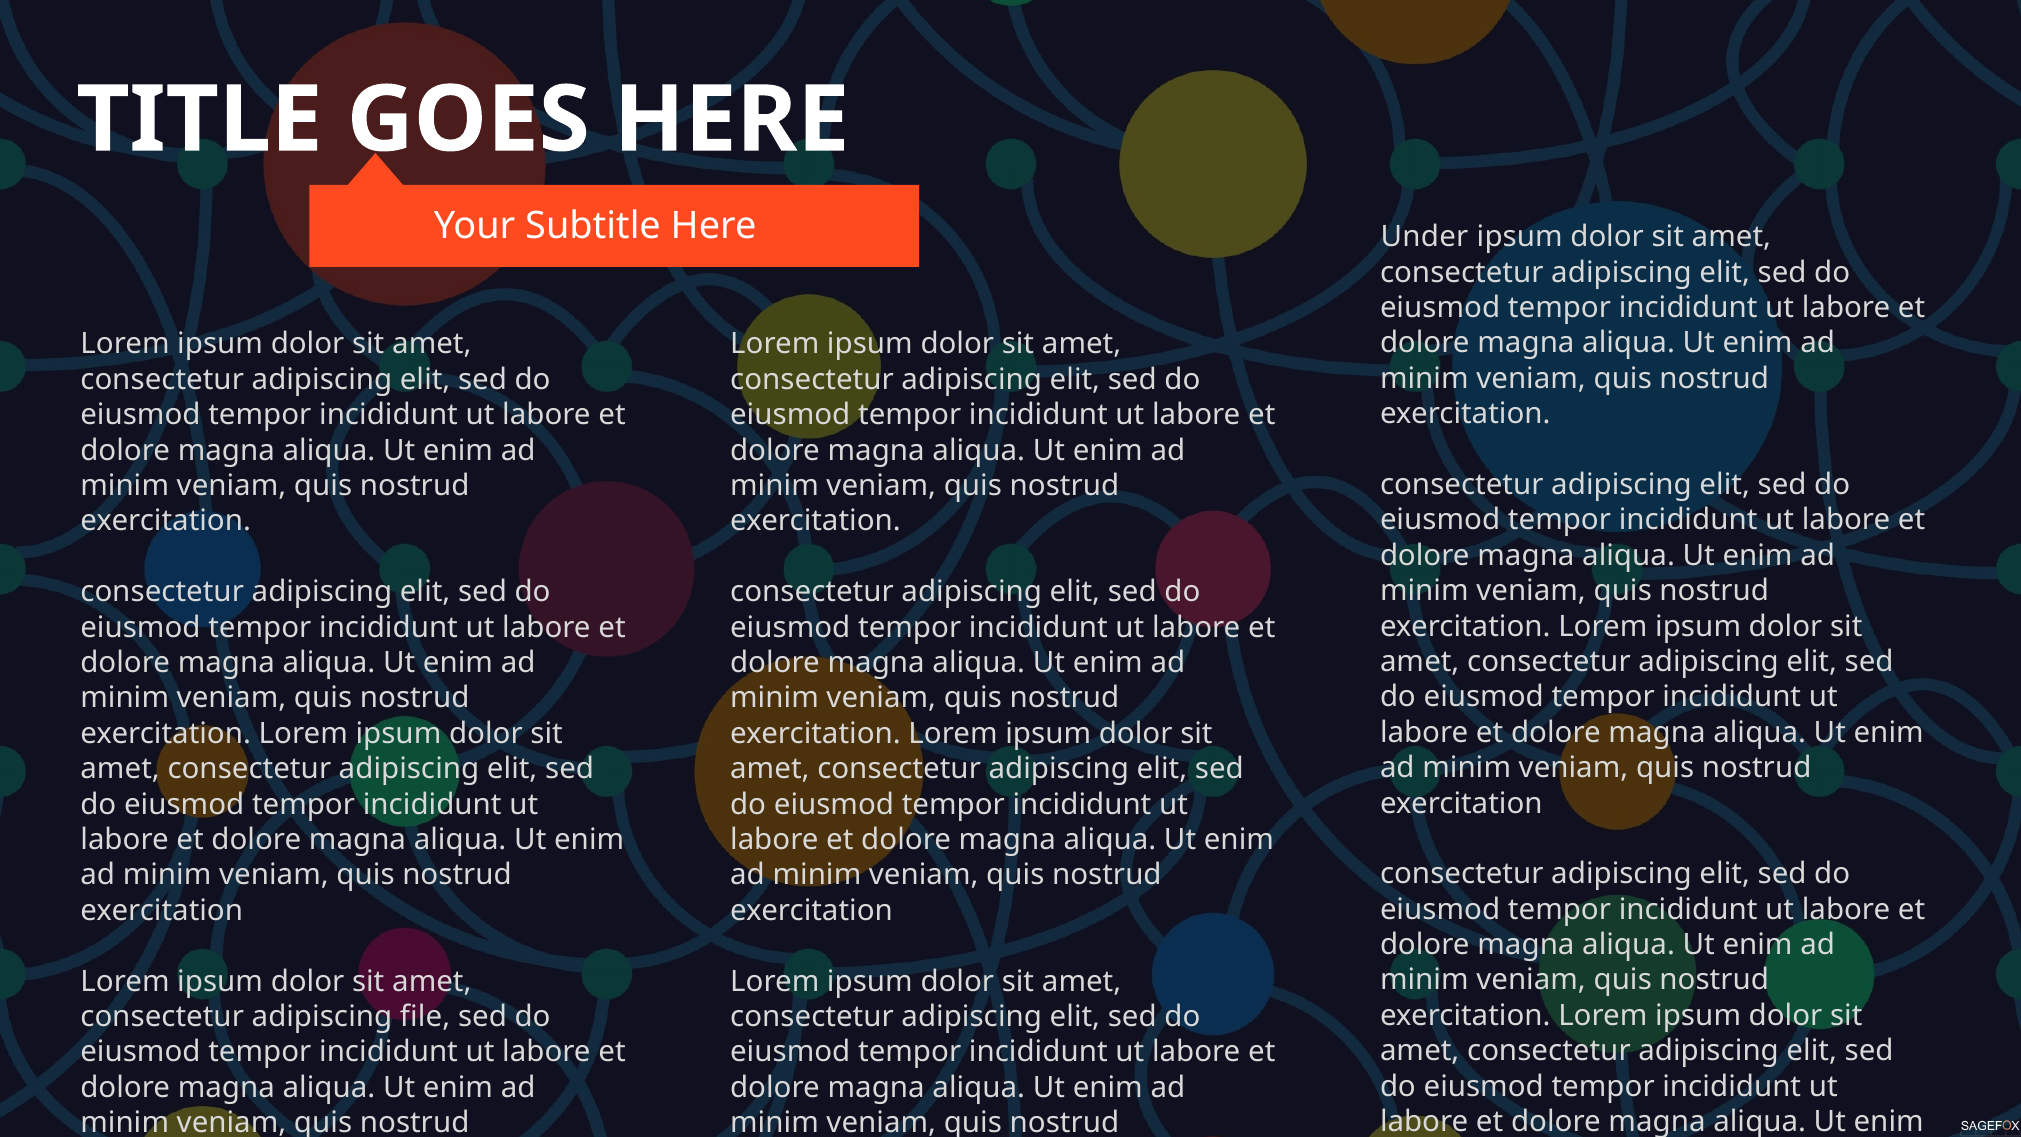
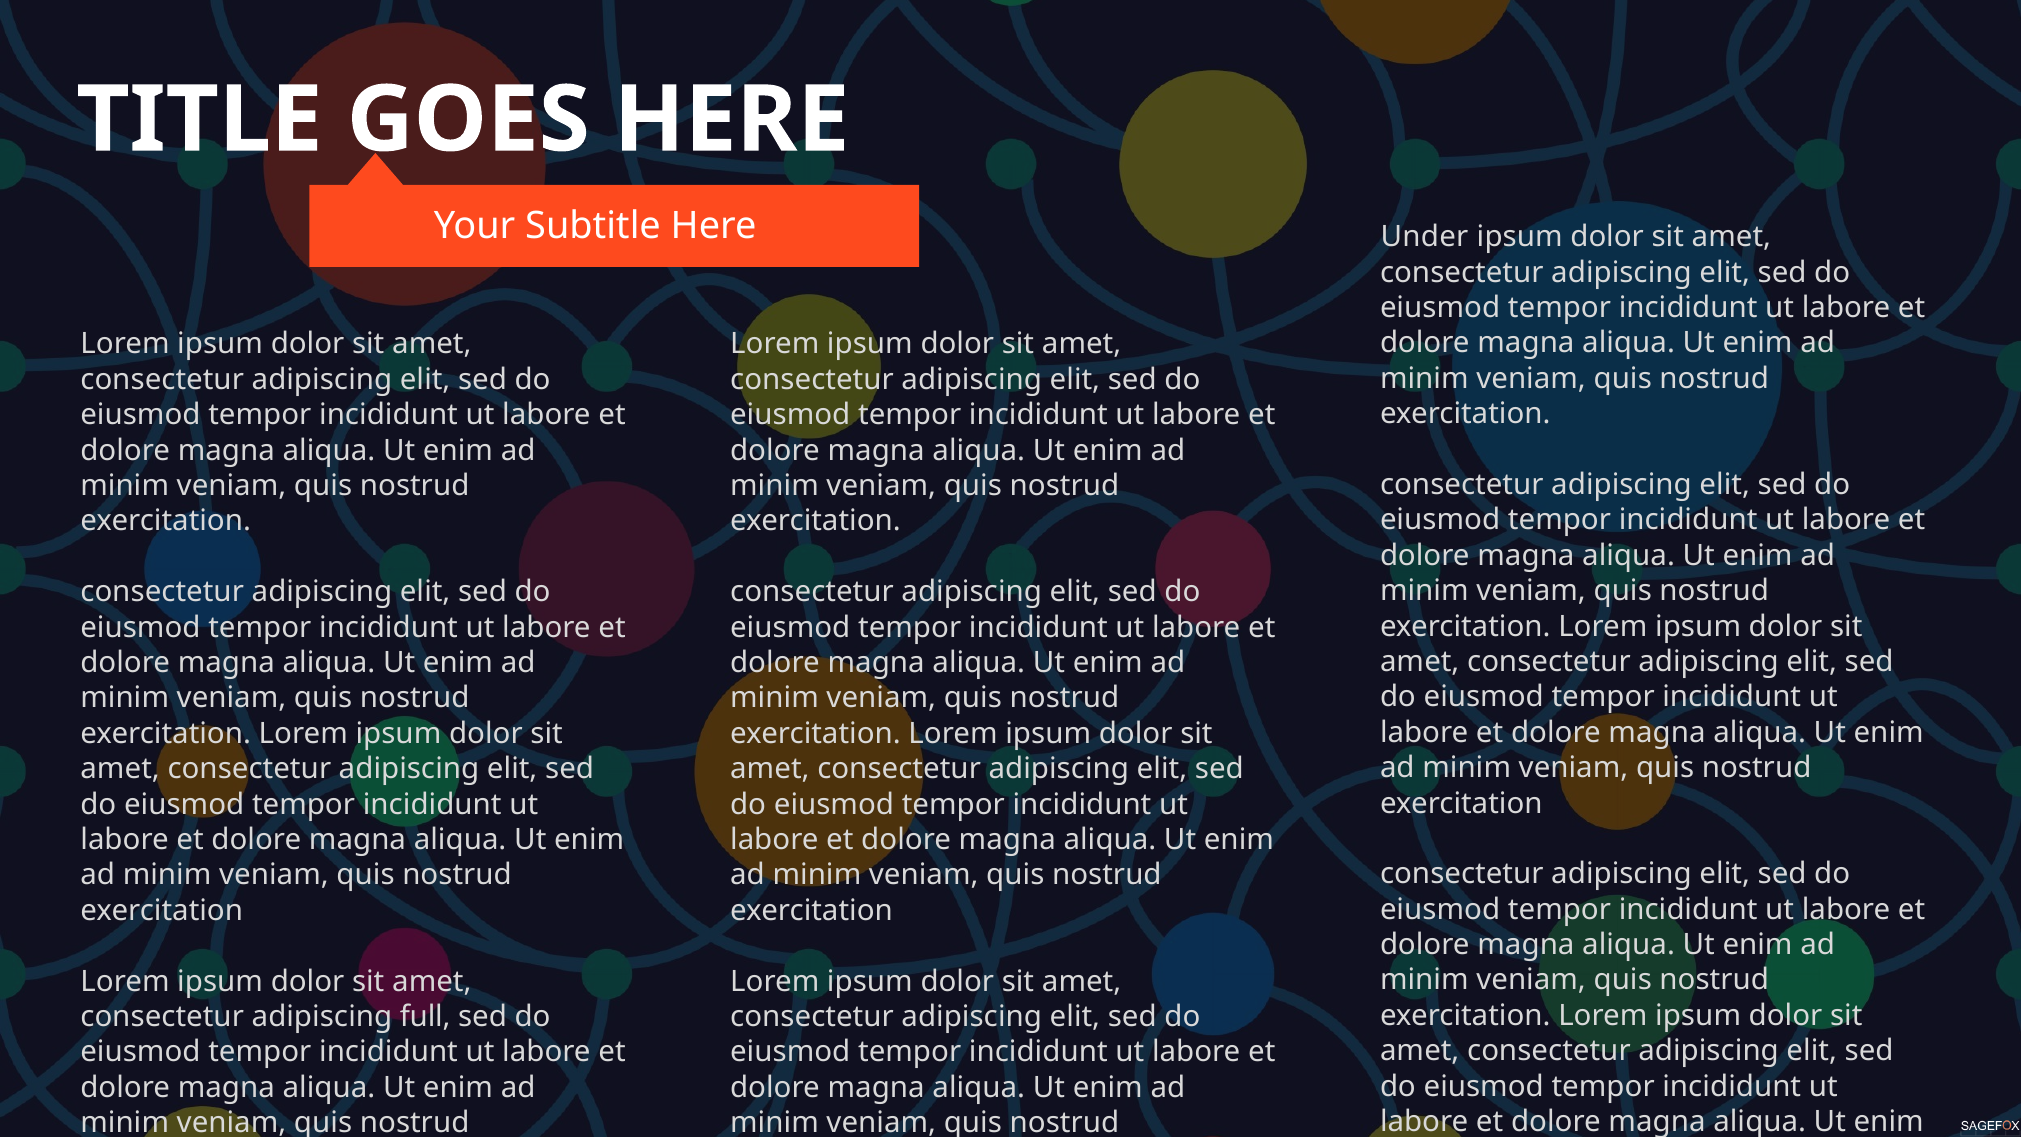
file: file -> full (425, 1016)
